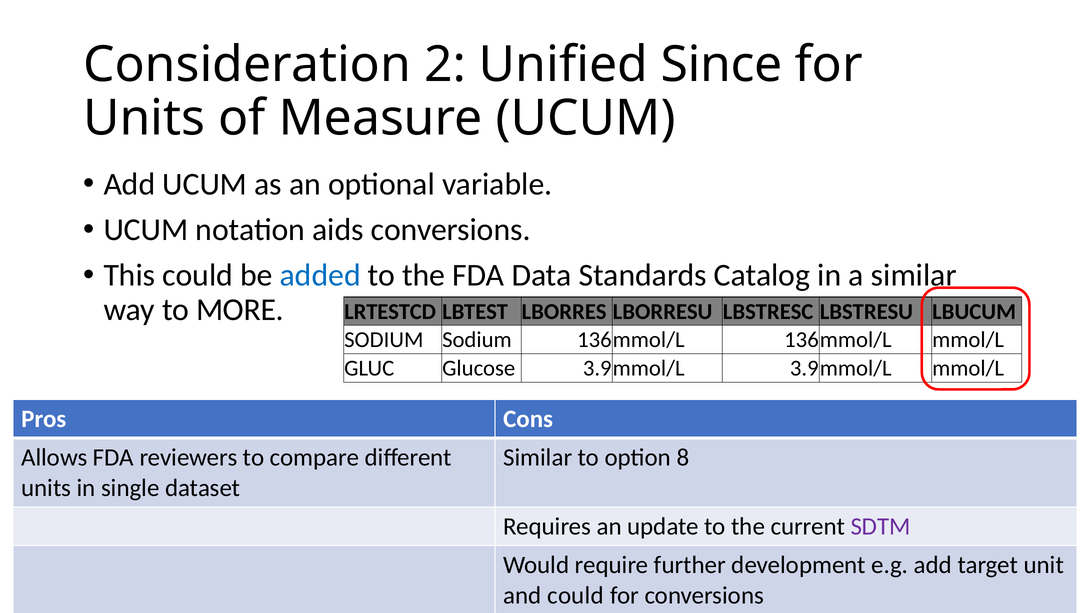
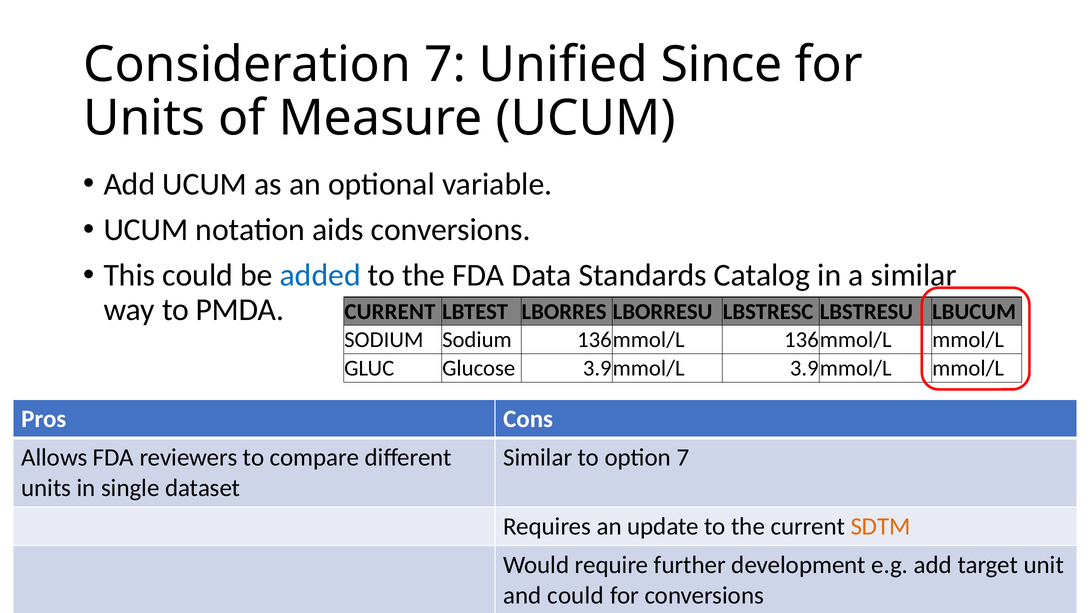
Consideration 2: 2 -> 7 (445, 65)
MORE: MORE -> PMDA (240, 310)
LRTESTCD: LRTESTCD -> CURRENT (390, 312)
option 8: 8 -> 7 (683, 458)
SDTM colour: purple -> orange (881, 527)
